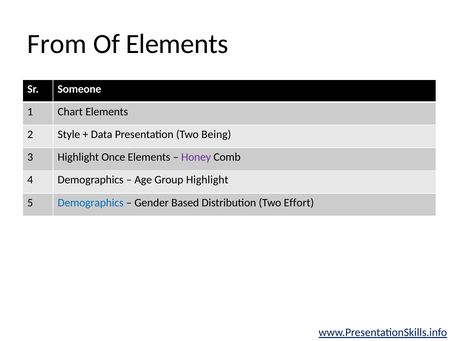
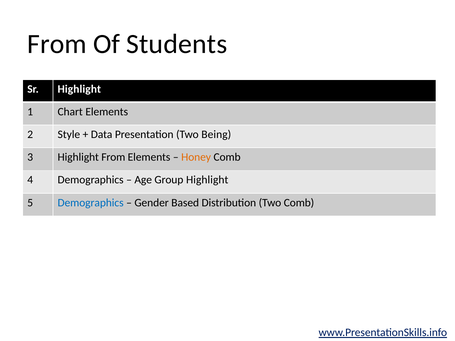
Of Elements: Elements -> Students (177, 44)
Sr Someone: Someone -> Highlight (79, 89)
Highlight Once: Once -> From (113, 157)
Honey colour: purple -> orange (196, 157)
Two Effort: Effort -> Comb (299, 203)
